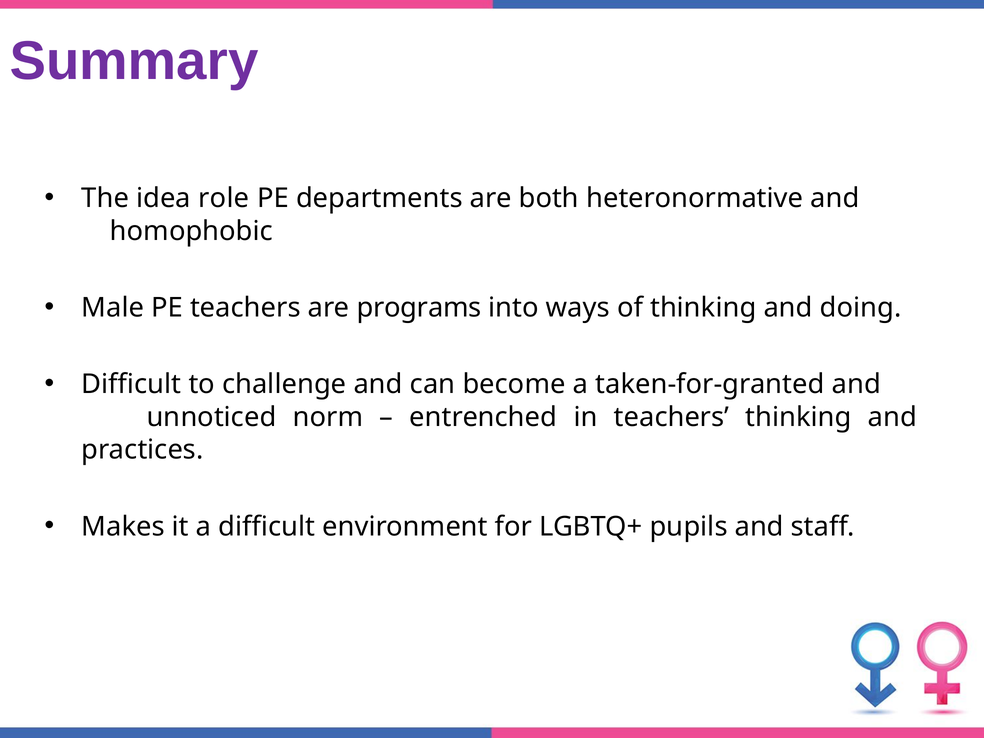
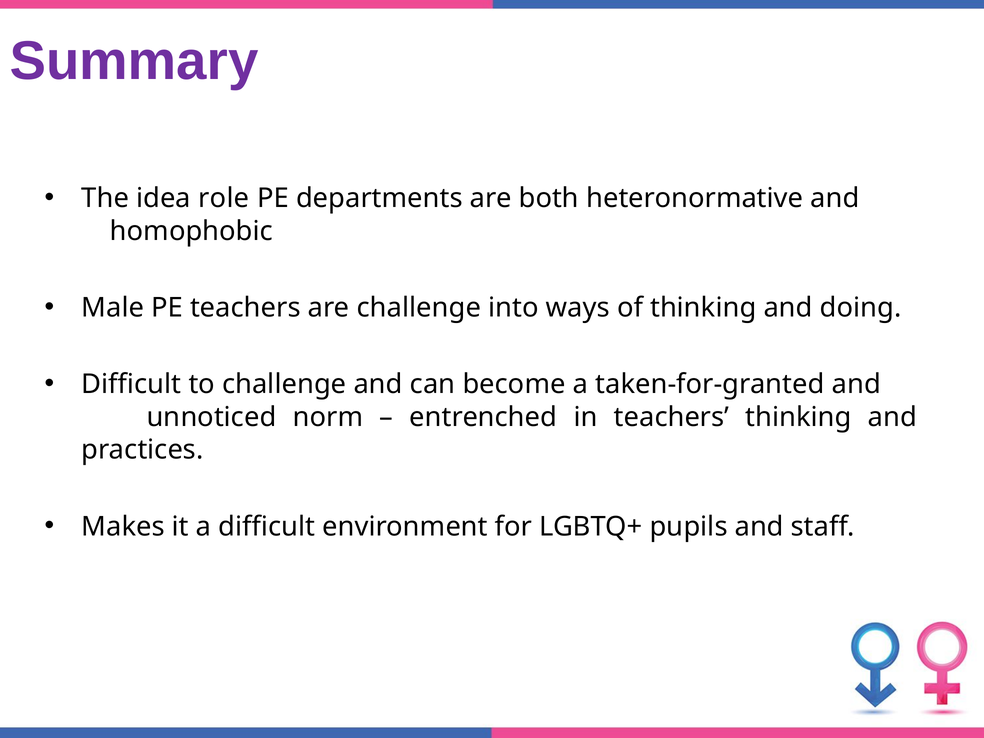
are programs: programs -> challenge (419, 308)
